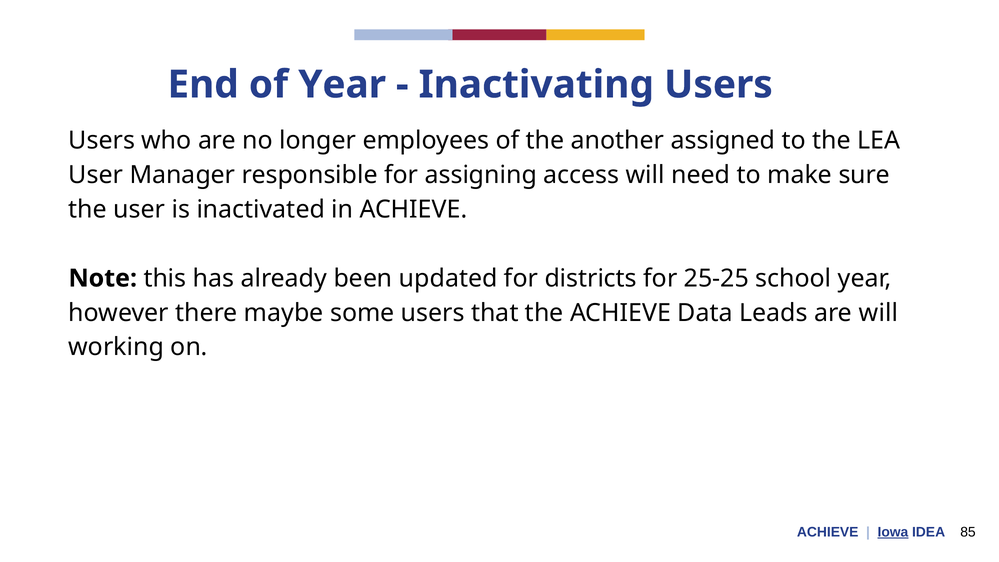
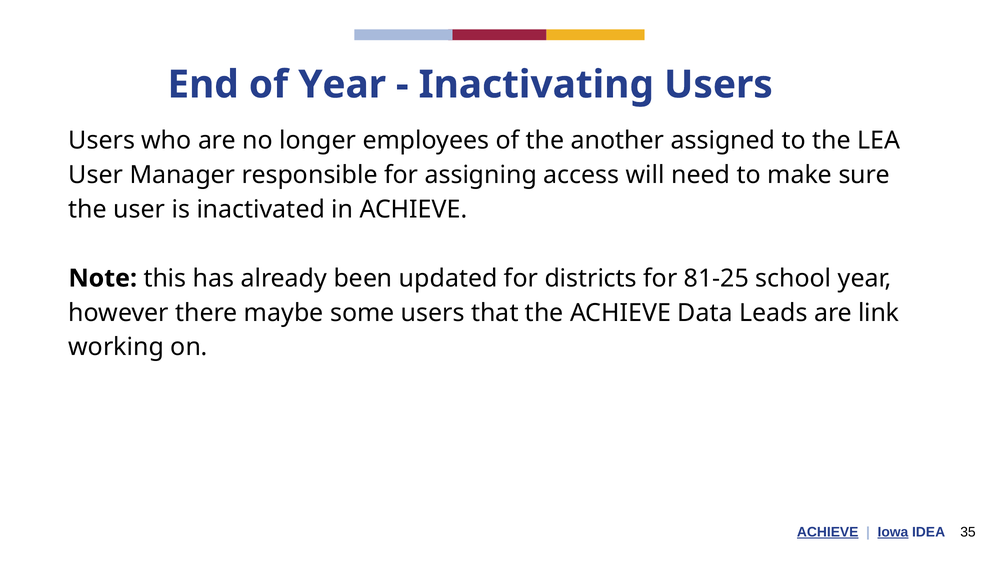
25-25: 25-25 -> 81-25 (716, 278)
are will: will -> link (879, 313)
ACHIEVE underline: none -> present (828, 532)
85: 85 -> 35 (968, 532)
